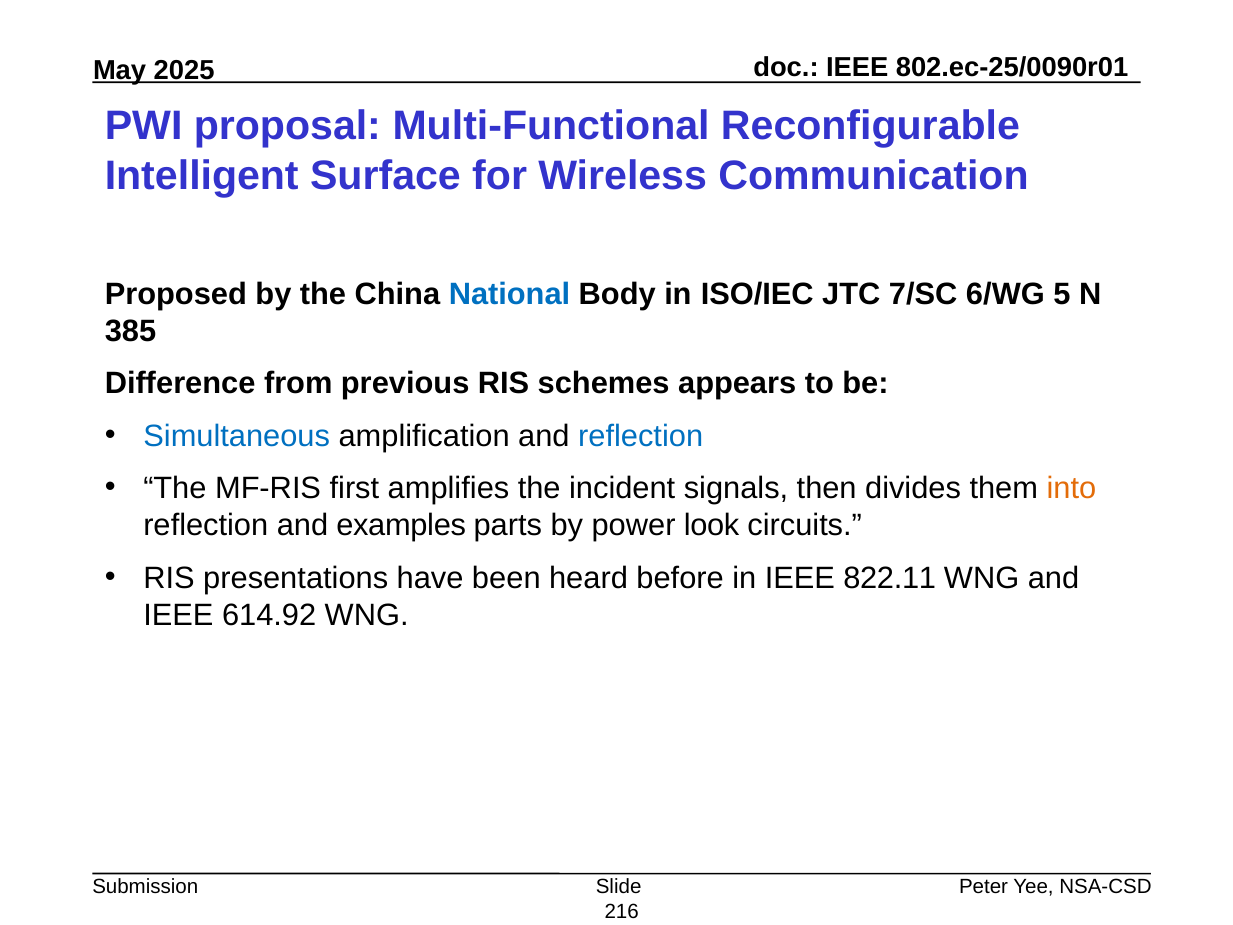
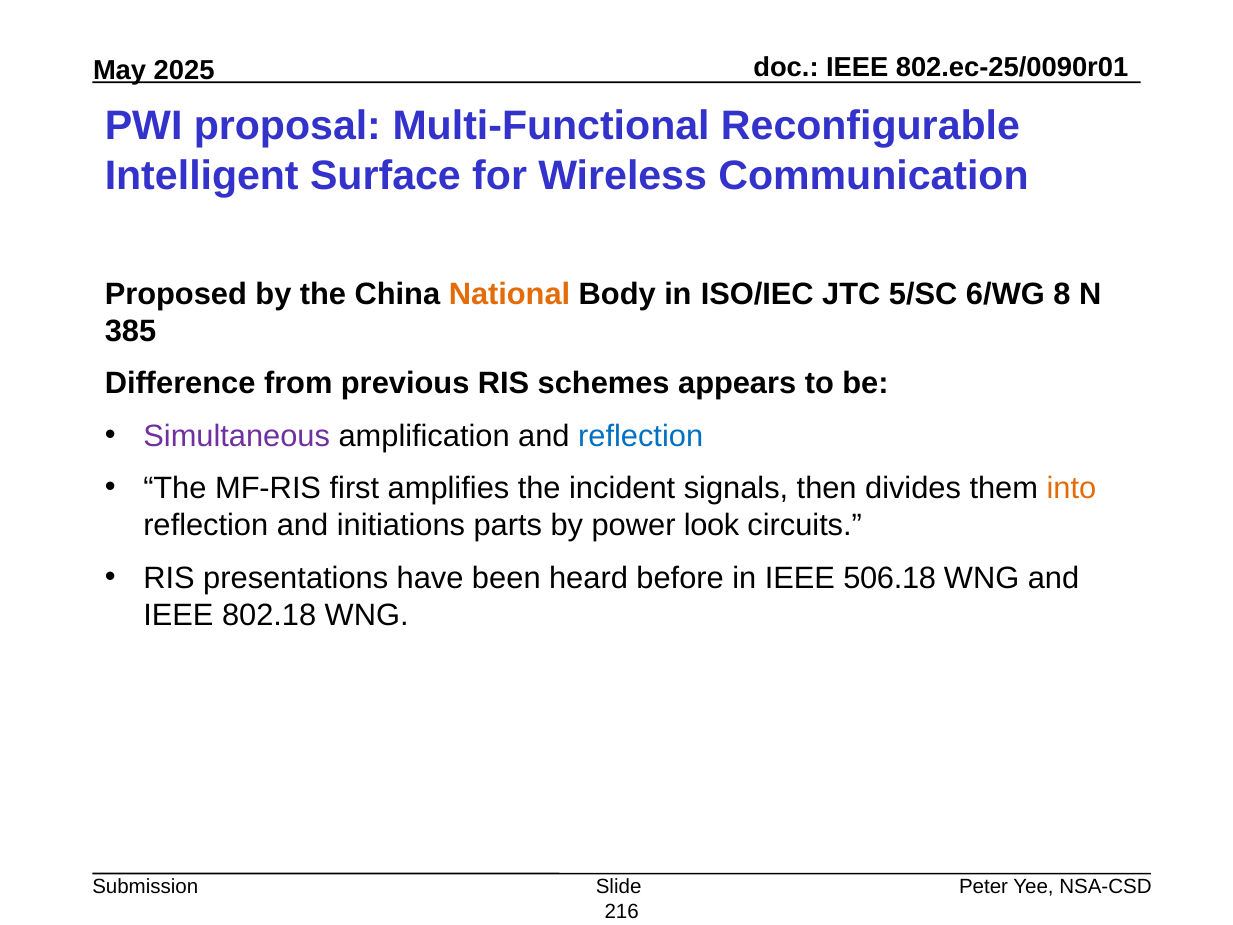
National colour: blue -> orange (509, 294)
7/SC: 7/SC -> 5/SC (923, 294)
5: 5 -> 8 (1062, 294)
Simultaneous colour: blue -> purple (237, 436)
examples: examples -> initiations (401, 525)
822.11: 822.11 -> 506.18 (890, 578)
614.92: 614.92 -> 802.18 (269, 615)
